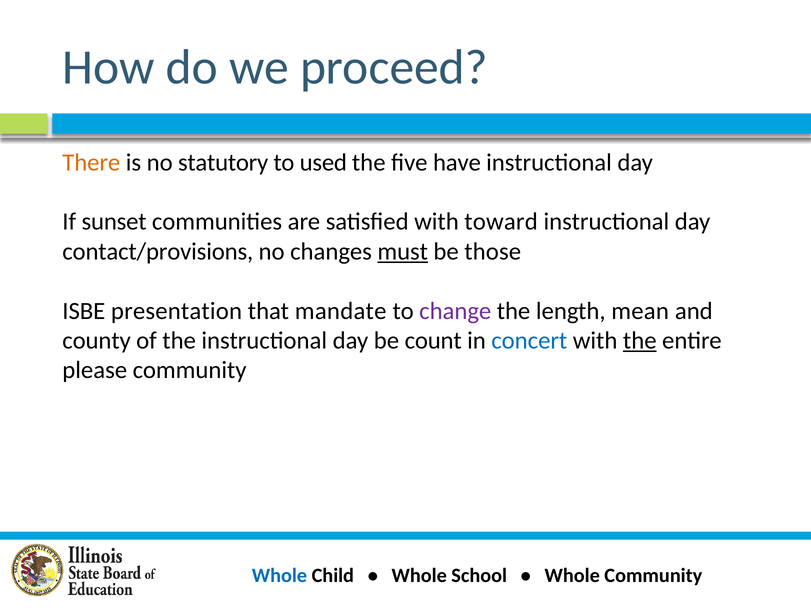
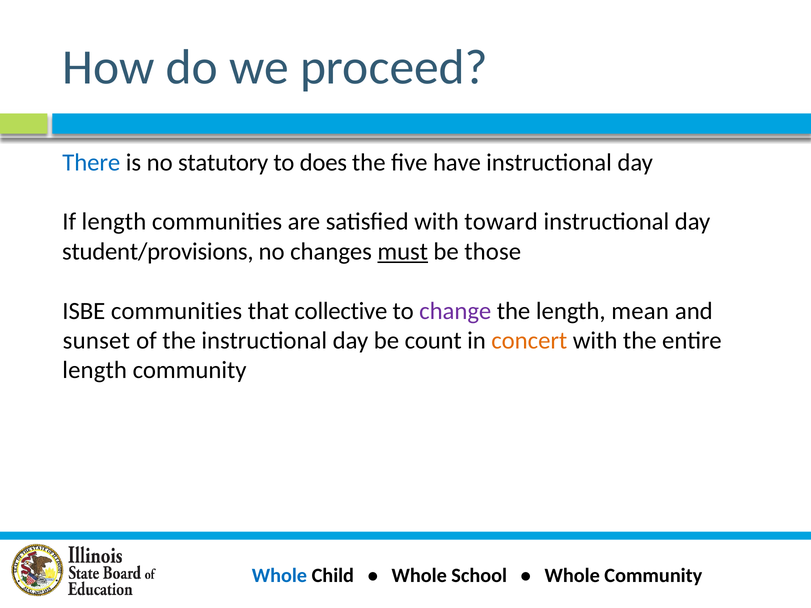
There colour: orange -> blue (91, 162)
used: used -> does (323, 162)
If sunset: sunset -> length (114, 222)
contact/provisions: contact/provisions -> student/provisions (158, 252)
ISBE presentation: presentation -> communities (177, 311)
mandate: mandate -> collective (341, 311)
county: county -> sunset (96, 341)
concert colour: blue -> orange (529, 341)
the underline: present -> none (640, 341)
please: please -> length (95, 370)
